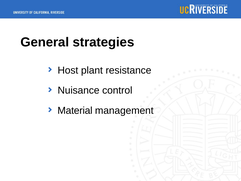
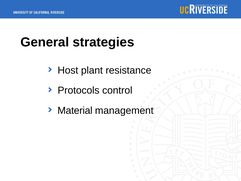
Nuisance: Nuisance -> Protocols (79, 90)
